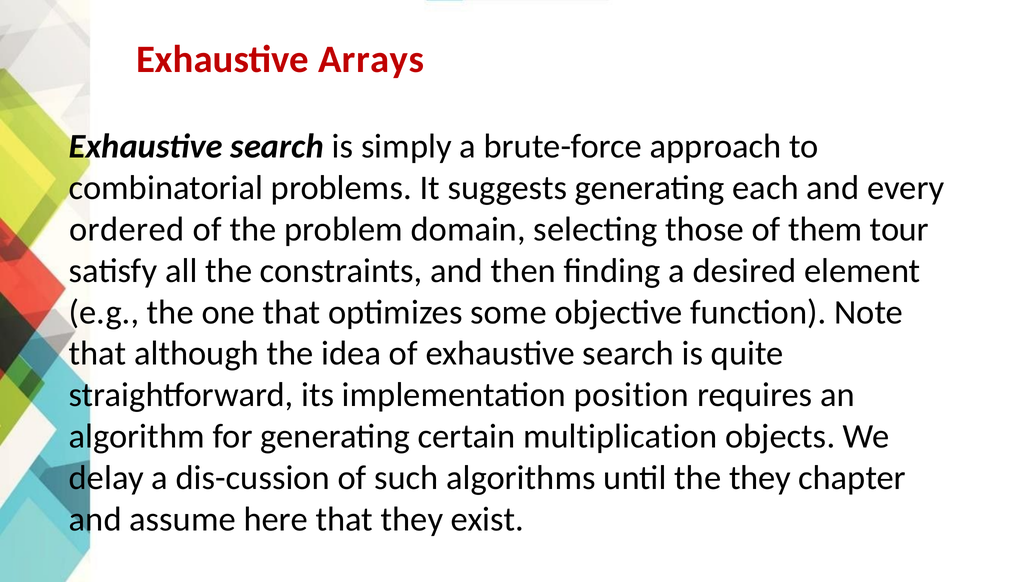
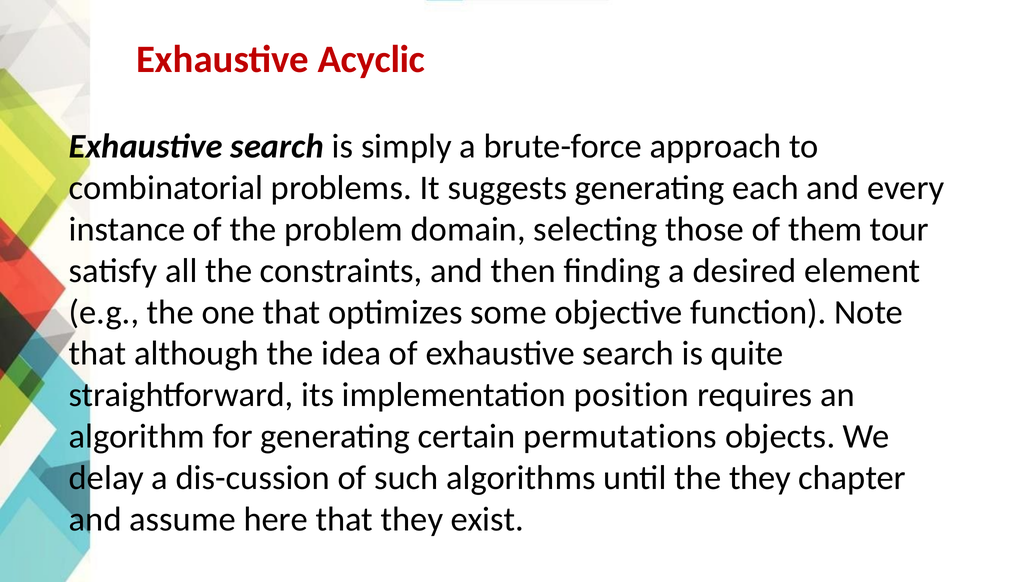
Arrays: Arrays -> Acyclic (371, 59)
ordered: ordered -> instance (127, 229)
multiplication: multiplication -> permutations (620, 436)
